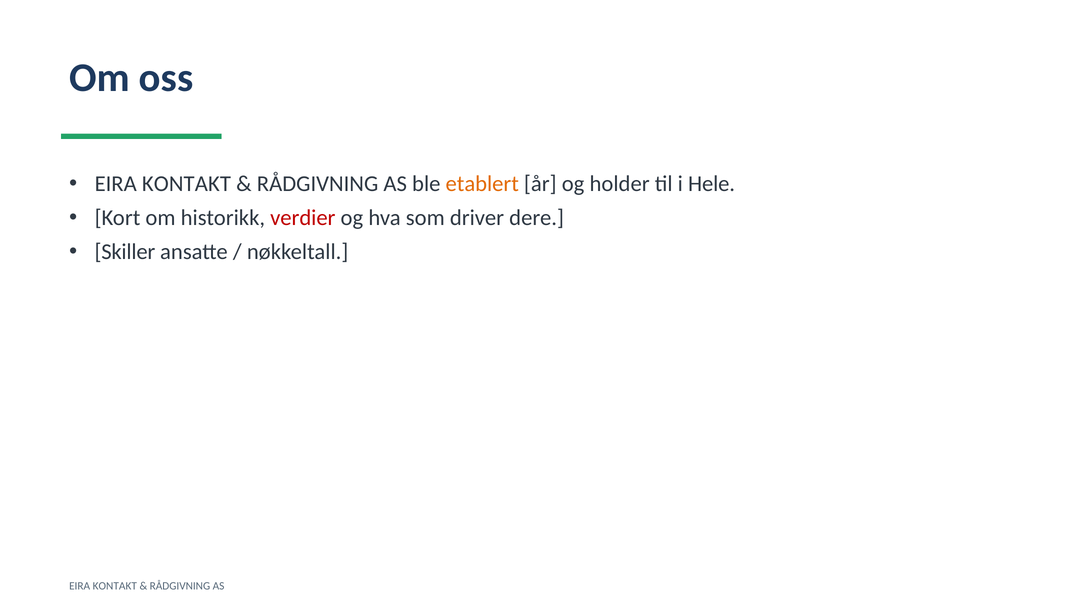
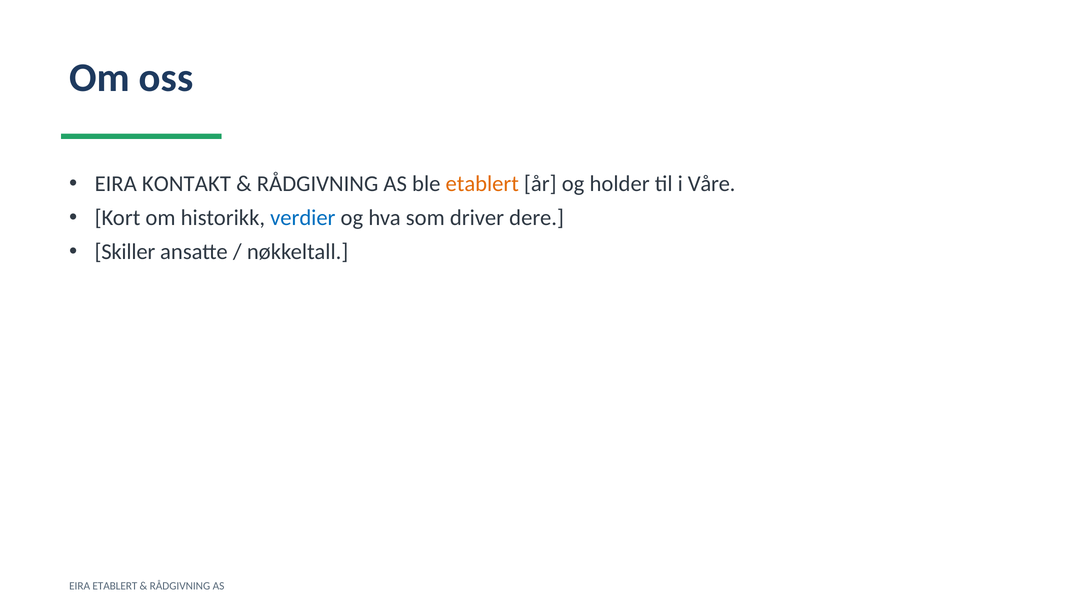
Hele: Hele -> Våre (712, 184)
verdier colour: red -> blue (303, 218)
KONTAKT: KONTAKT -> ETABLERT (115, 587)
